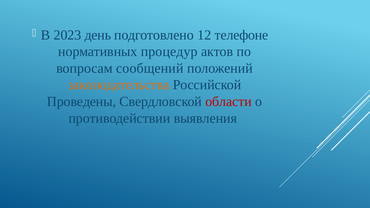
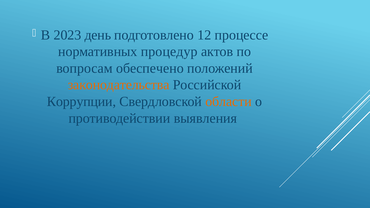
телефоне: телефоне -> процессе (241, 35)
сообщений: сообщений -> обеспечено (150, 68)
Проведены: Проведены -> Коррупции (81, 102)
области colour: red -> orange (229, 102)
